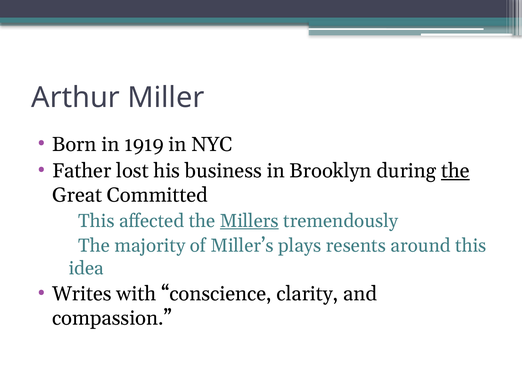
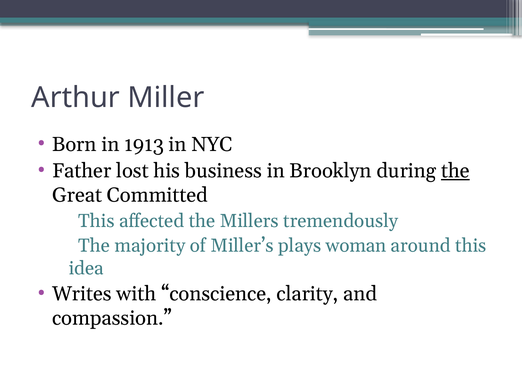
1919: 1919 -> 1913 (144, 145)
Millers underline: present -> none (249, 221)
resents: resents -> woman (356, 246)
